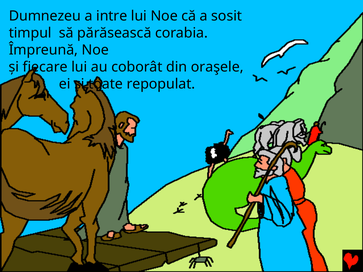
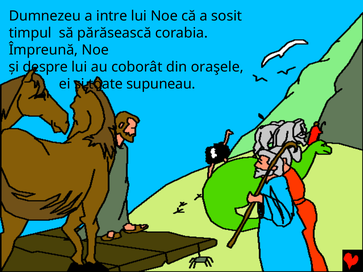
fiecare: fiecare -> despre (45, 67)
repopulat: repopulat -> supuneau (161, 84)
